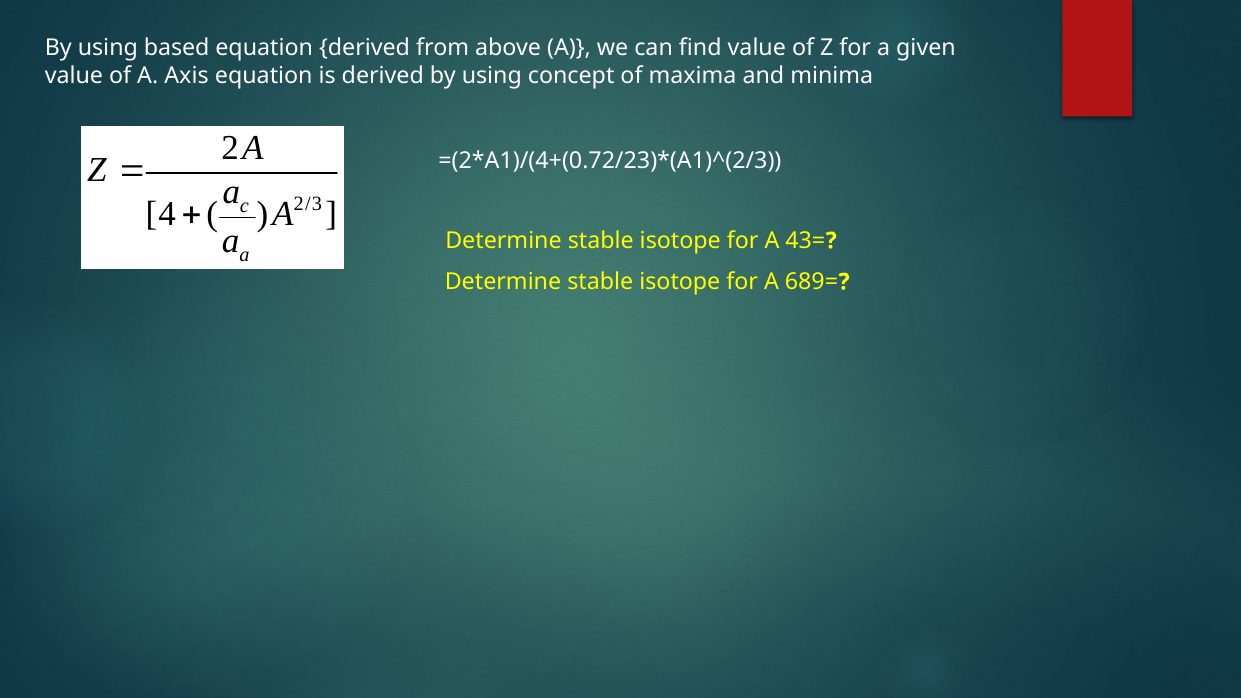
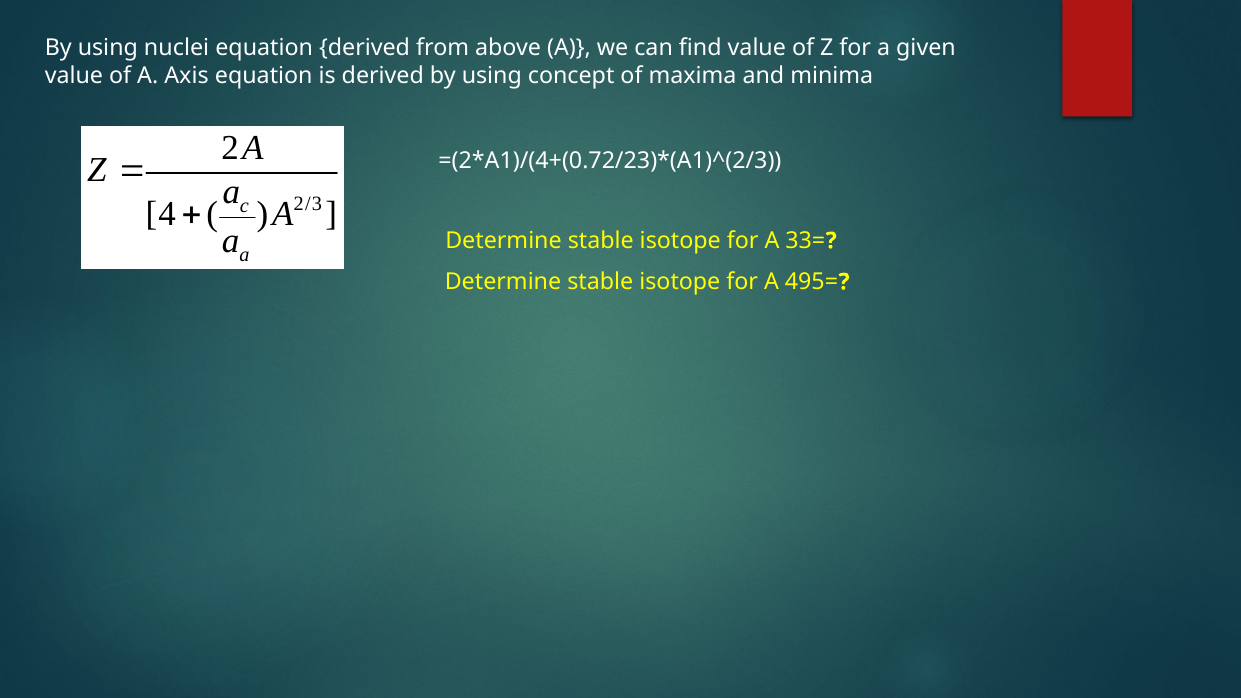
based: based -> nuclei (177, 48)
43=: 43= -> 33= (805, 241)
689=: 689= -> 495= (811, 282)
